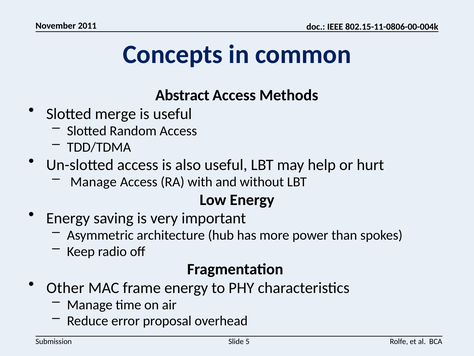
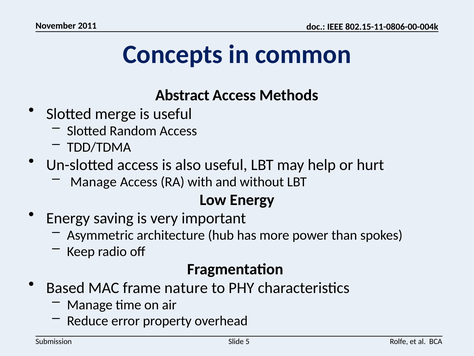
Other: Other -> Based (65, 288)
frame energy: energy -> nature (186, 288)
proposal: proposal -> property (167, 321)
